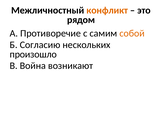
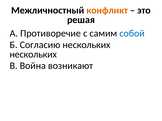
рядом: рядом -> решая (81, 20)
собой colour: orange -> blue (132, 34)
произошло: произошло -> нескольких (33, 55)
